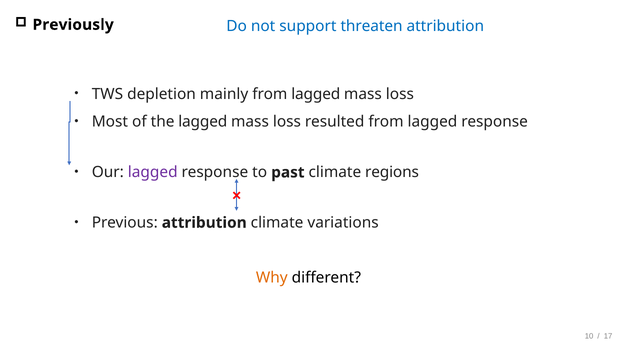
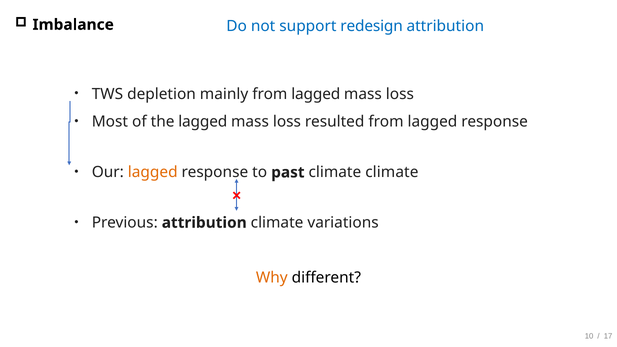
Previously: Previously -> Imbalance (73, 25)
threaten: threaten -> redesign (372, 26)
lagged colour: purple -> orange (153, 172)
climate regions: regions -> climate (392, 172)
